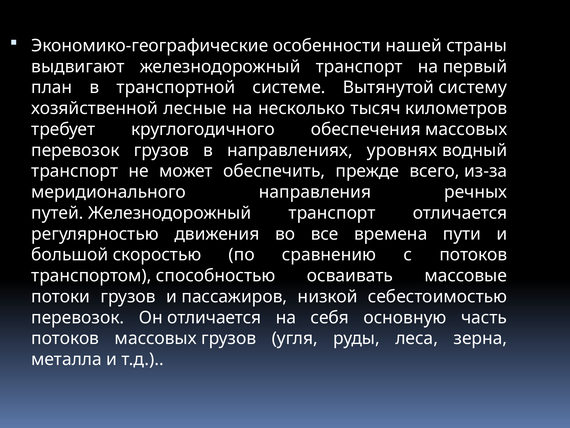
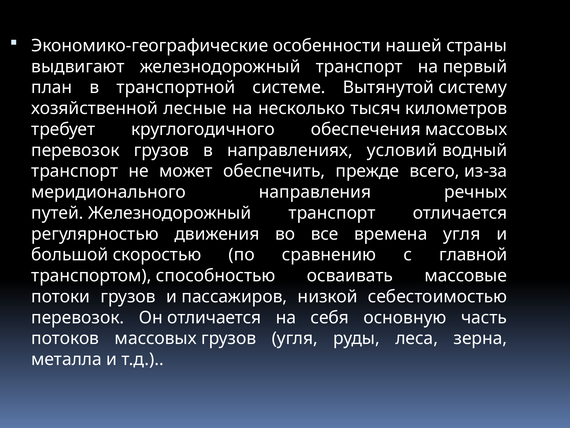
уровнях: уровнях -> условий (402, 150)
времена пути: пути -> угля (462, 234)
с потоков: потоков -> главной (473, 255)
